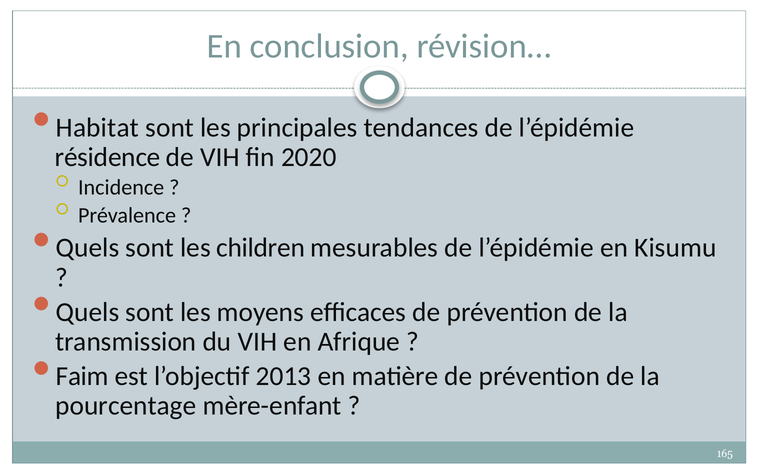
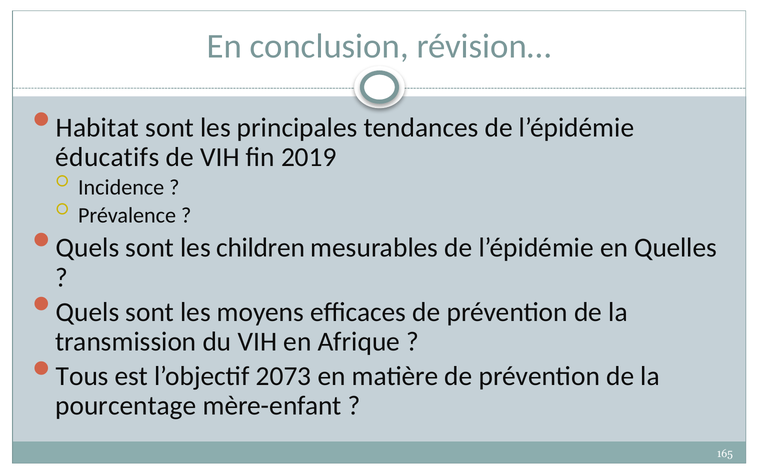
résidence: résidence -> éducatifs (107, 157)
2020: 2020 -> 2019 (309, 157)
Kisumu: Kisumu -> Quelles (676, 248)
Faim: Faim -> Tous (82, 377)
2013: 2013 -> 2073 (284, 377)
